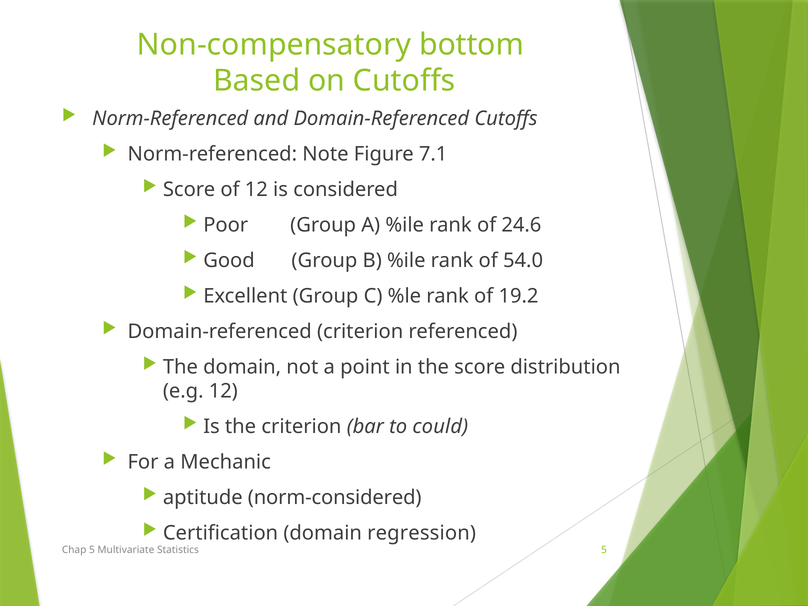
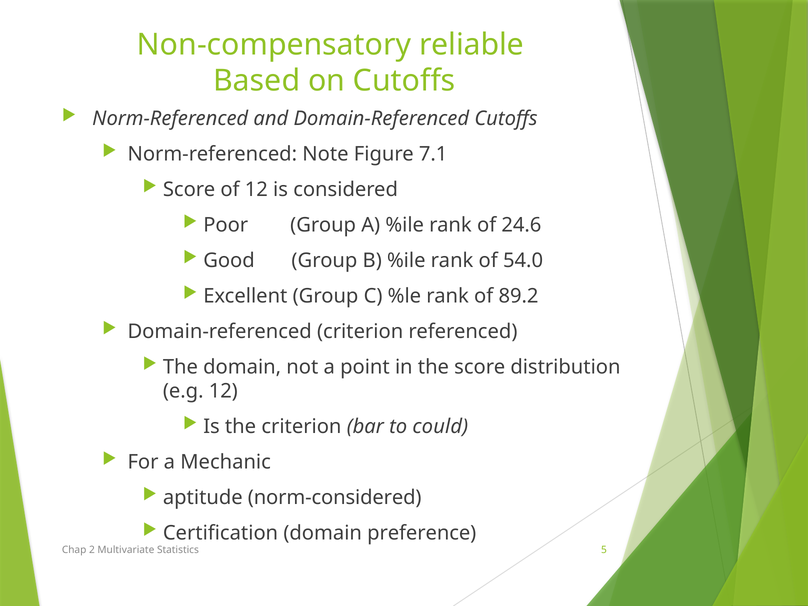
bottom: bottom -> reliable (471, 45)
19.2: 19.2 -> 89.2 (519, 296)
regression: regression -> preference (422, 533)
Chap 5: 5 -> 2 (92, 550)
